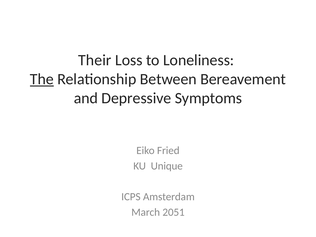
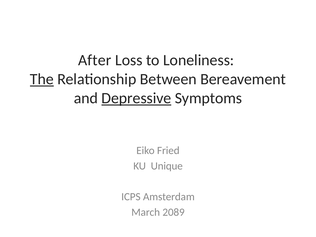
Their: Their -> After (95, 60)
Depressive underline: none -> present (136, 98)
2051: 2051 -> 2089 (174, 212)
